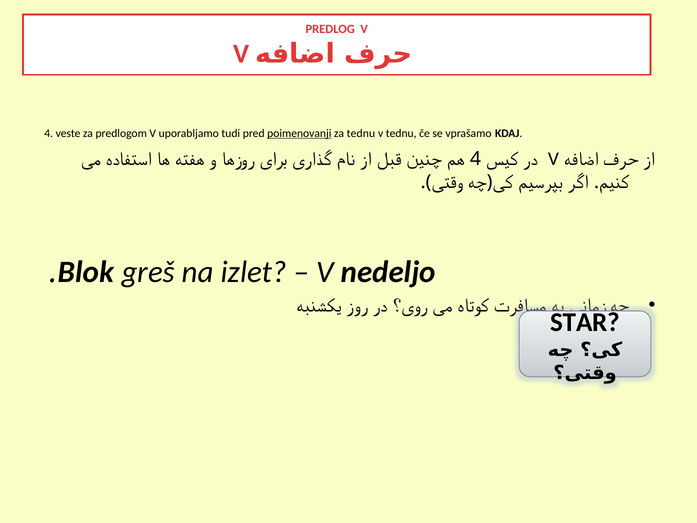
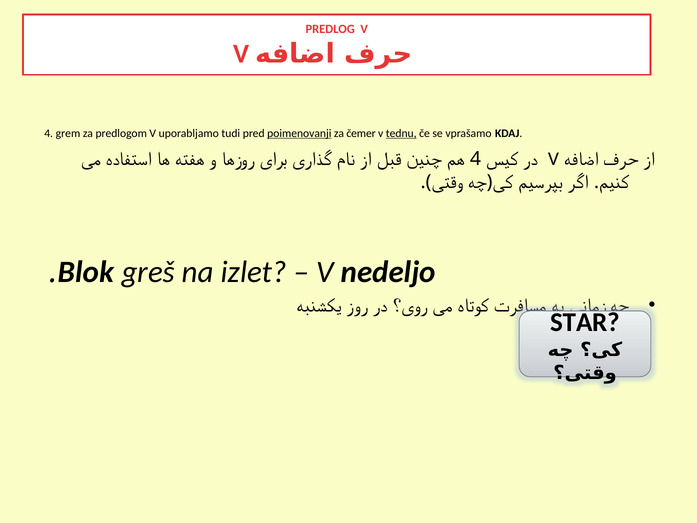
veste: veste -> grem (68, 133)
za tednu: tednu -> čemer (361, 133)
tednu underline: none -> present (401, 133)
